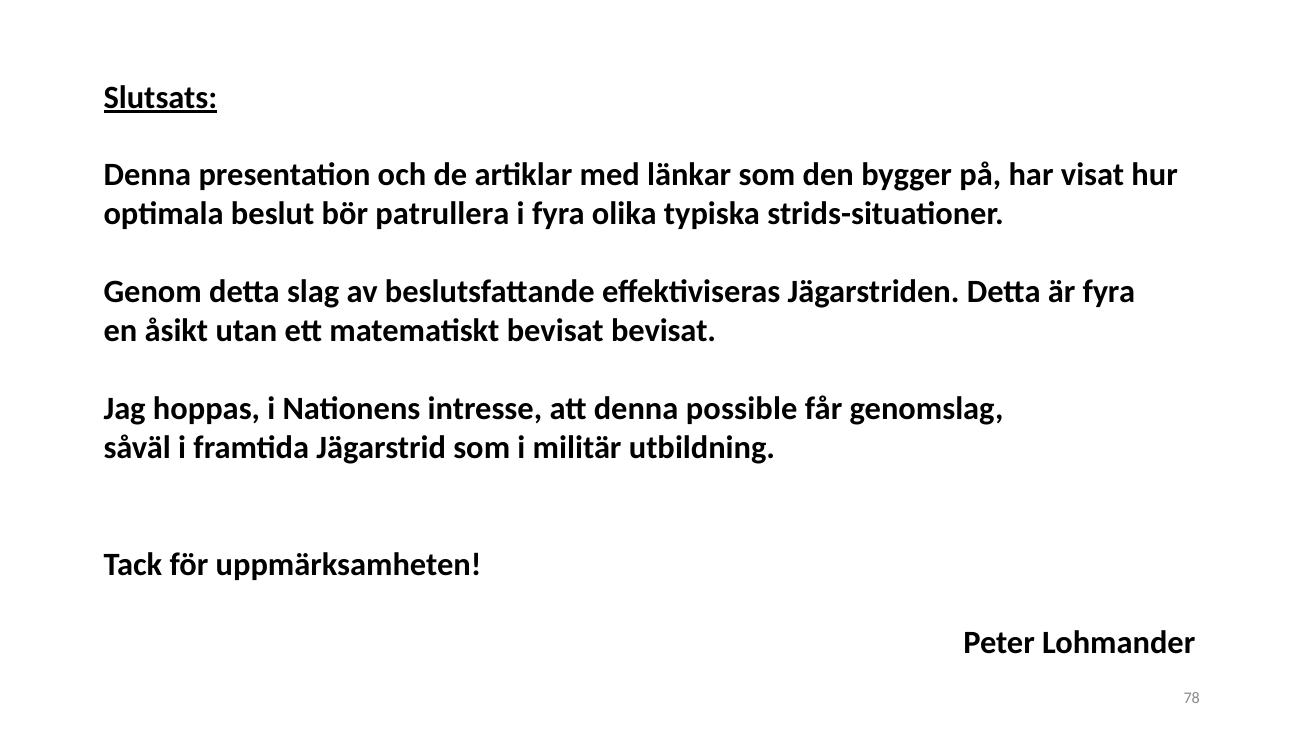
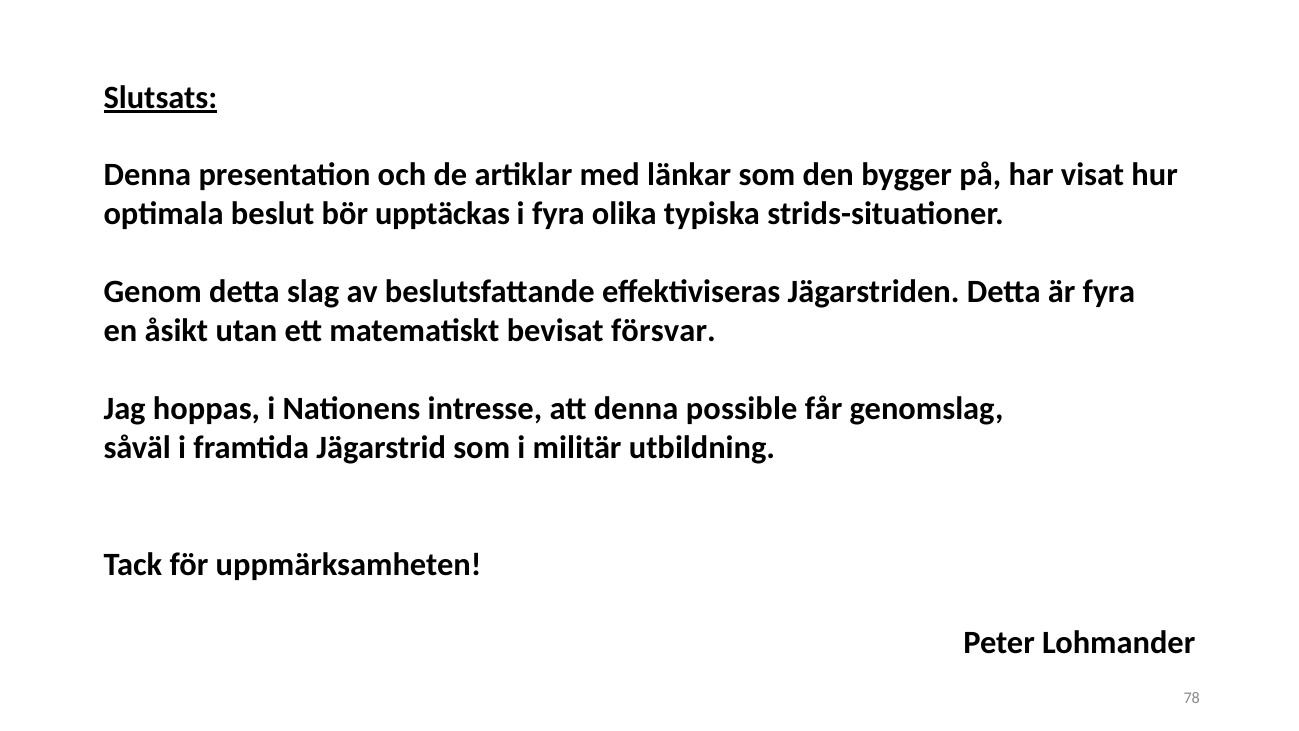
patrullera: patrullera -> upptäckas (443, 214)
bevisat bevisat: bevisat -> försvar (663, 331)
